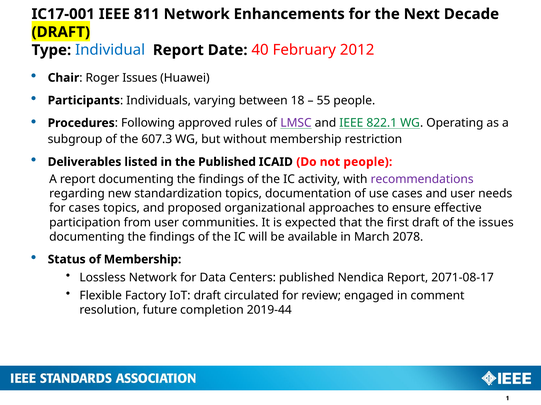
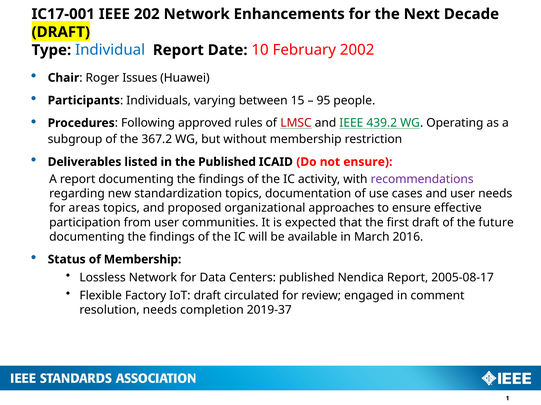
811: 811 -> 202 (147, 14)
40: 40 -> 10 (260, 50)
2012: 2012 -> 2002 (357, 50)
18: 18 -> 15 (298, 101)
55: 55 -> 95 (324, 101)
LMSC colour: purple -> red (296, 123)
822.1: 822.1 -> 439.2 (382, 123)
607.3: 607.3 -> 367.2 (157, 140)
not people: people -> ensure (368, 162)
for cases: cases -> areas (84, 208)
the issues: issues -> future (496, 223)
2078: 2078 -> 2016 (408, 237)
2071-08-17: 2071-08-17 -> 2005-08-17 (463, 278)
resolution future: future -> needs (160, 311)
2019-44: 2019-44 -> 2019-37 (269, 311)
